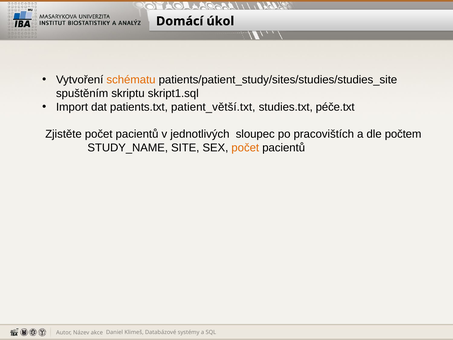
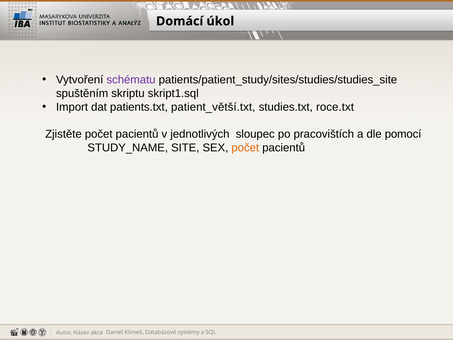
schématu colour: orange -> purple (131, 80)
péče.txt: péče.txt -> roce.txt (335, 107)
počtem: počtem -> pomocí (403, 134)
